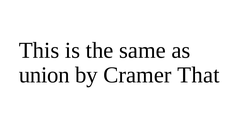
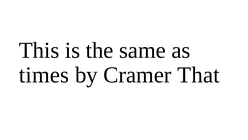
union: union -> times (44, 75)
